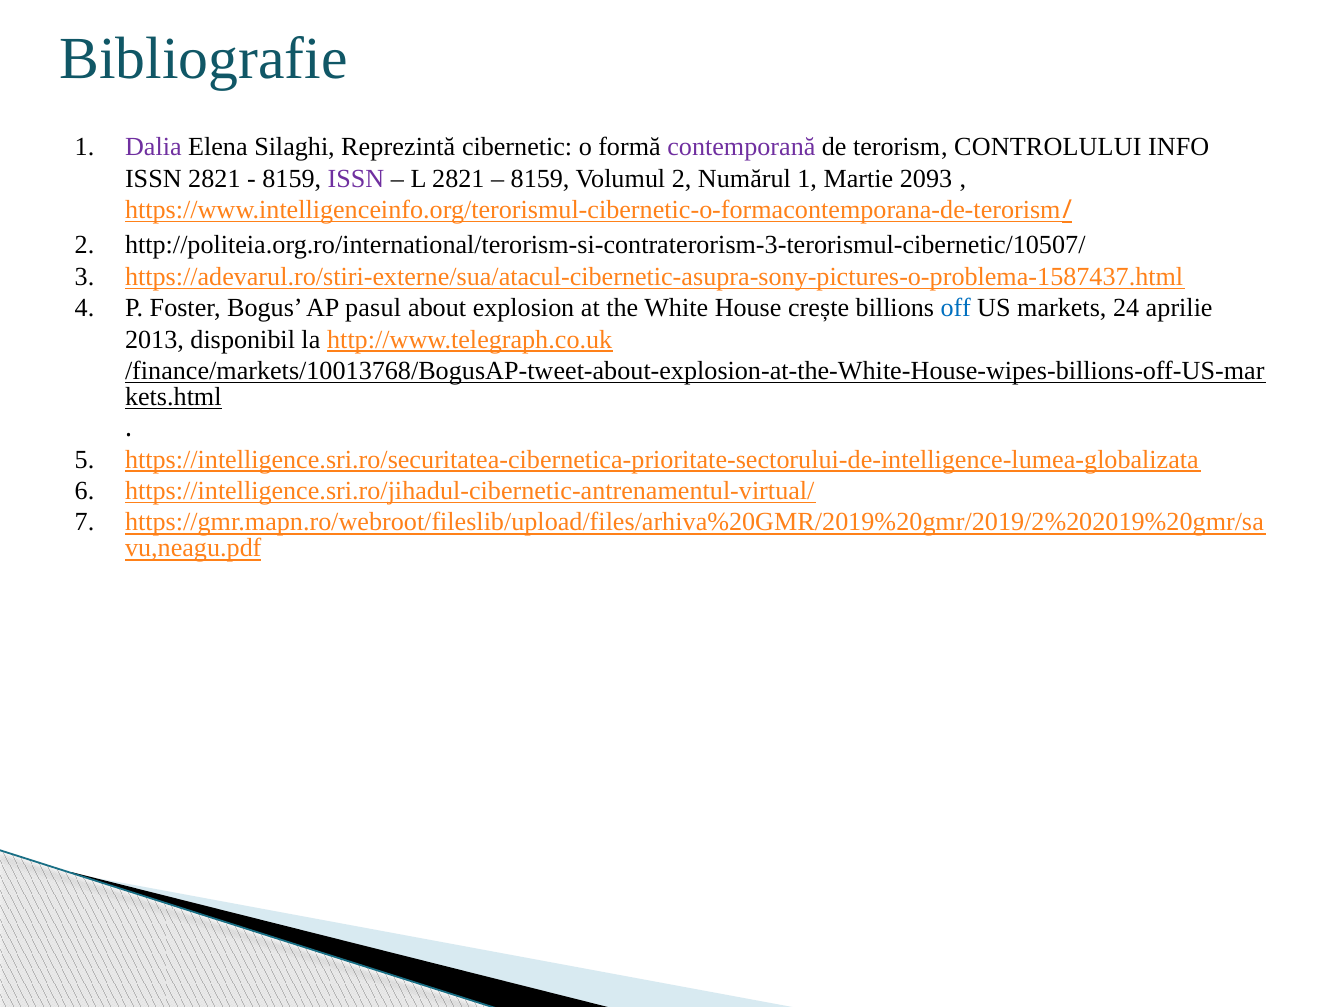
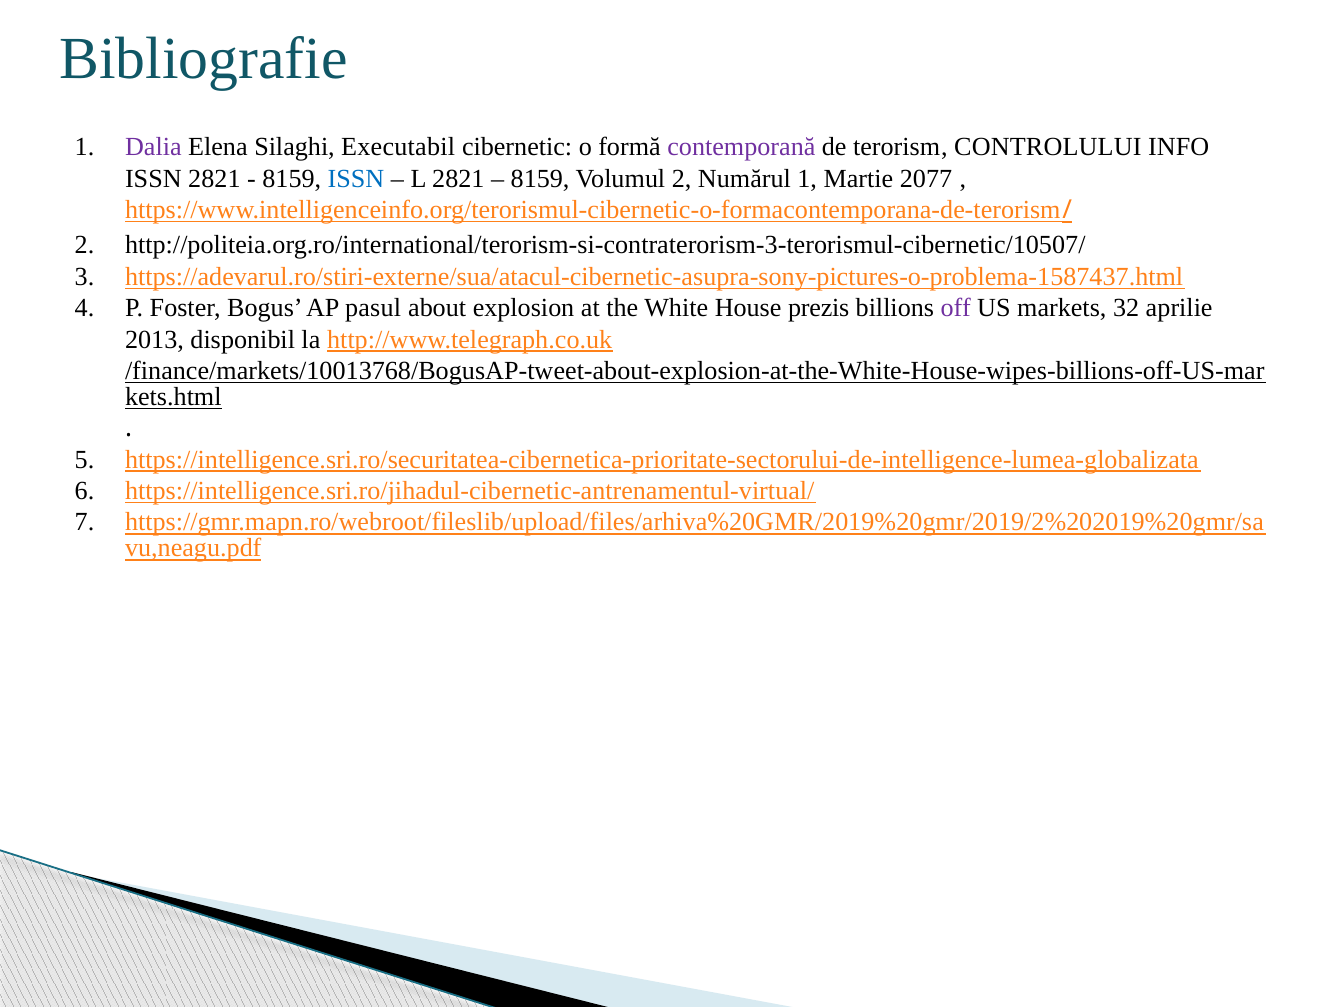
Reprezintă: Reprezintă -> Executabil (398, 147)
ISSN colour: purple -> blue (356, 179)
2093: 2093 -> 2077 (926, 179)
crește: crește -> prezis (819, 308)
off colour: blue -> purple (956, 308)
24: 24 -> 32 (1126, 308)
